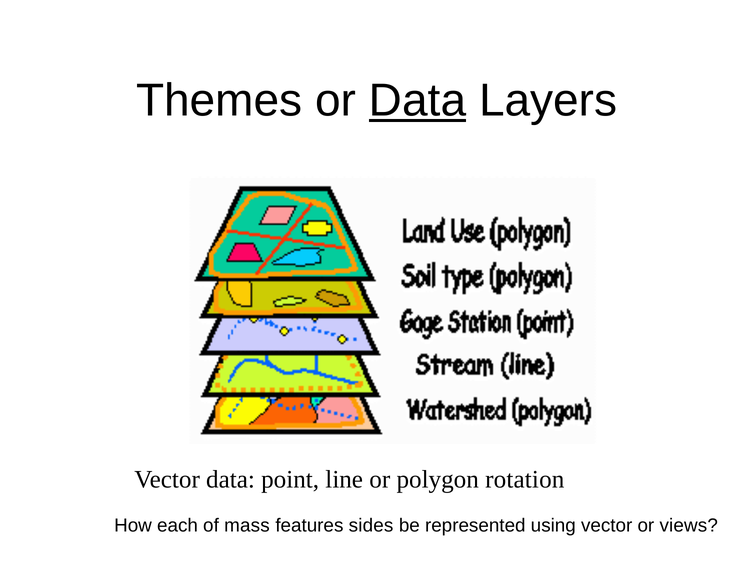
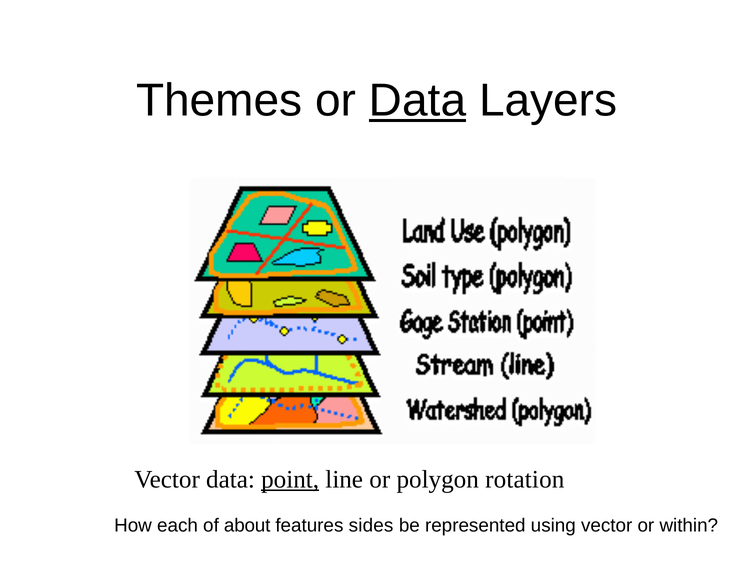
point underline: none -> present (290, 479)
mass: mass -> about (247, 525)
views: views -> within (689, 525)
